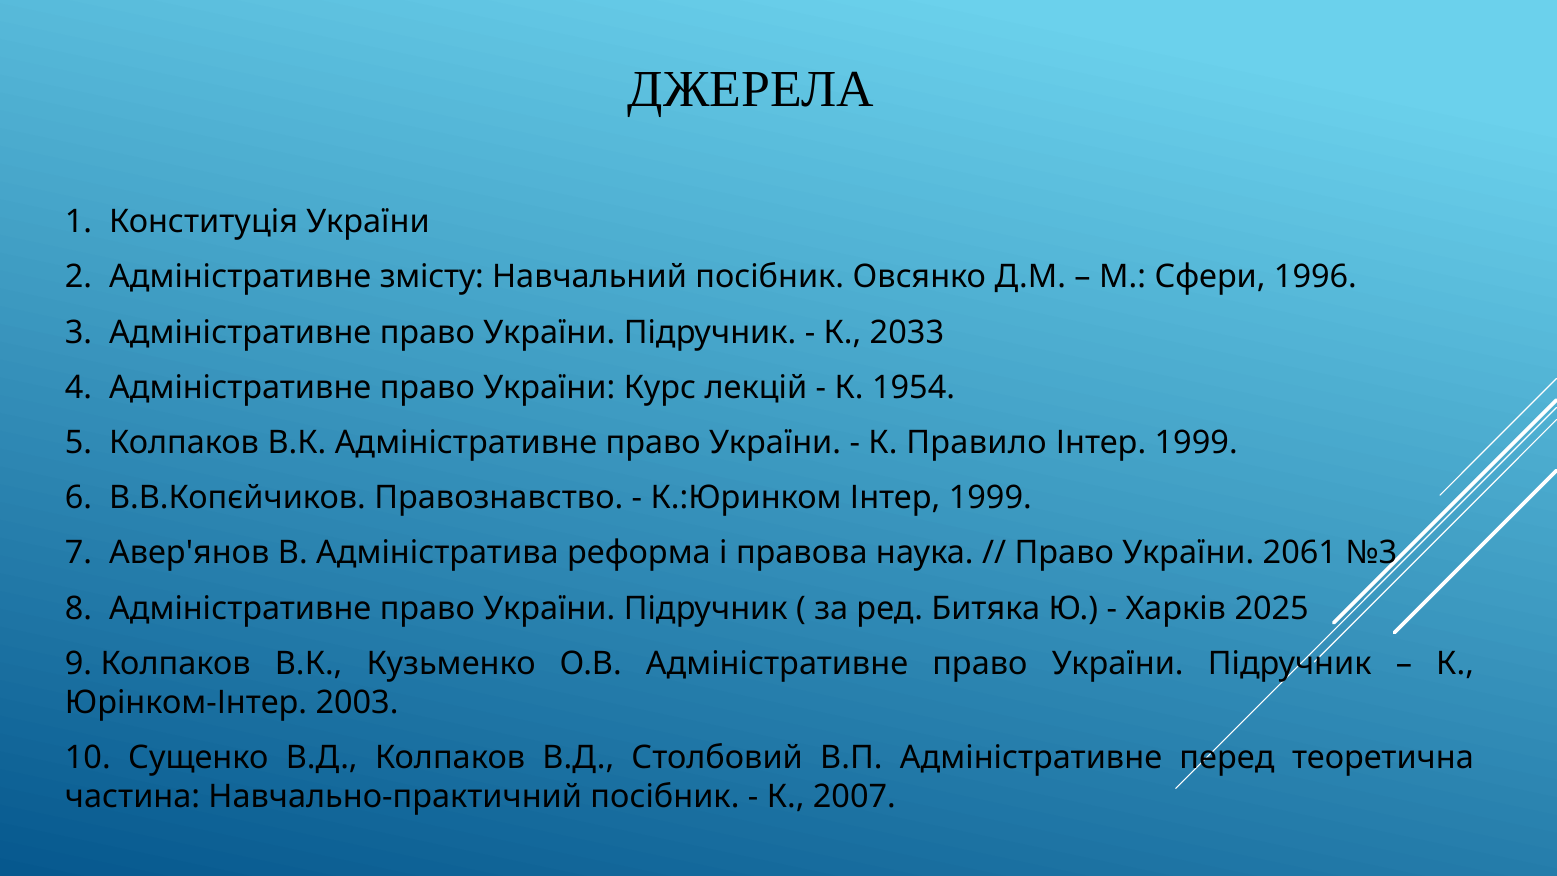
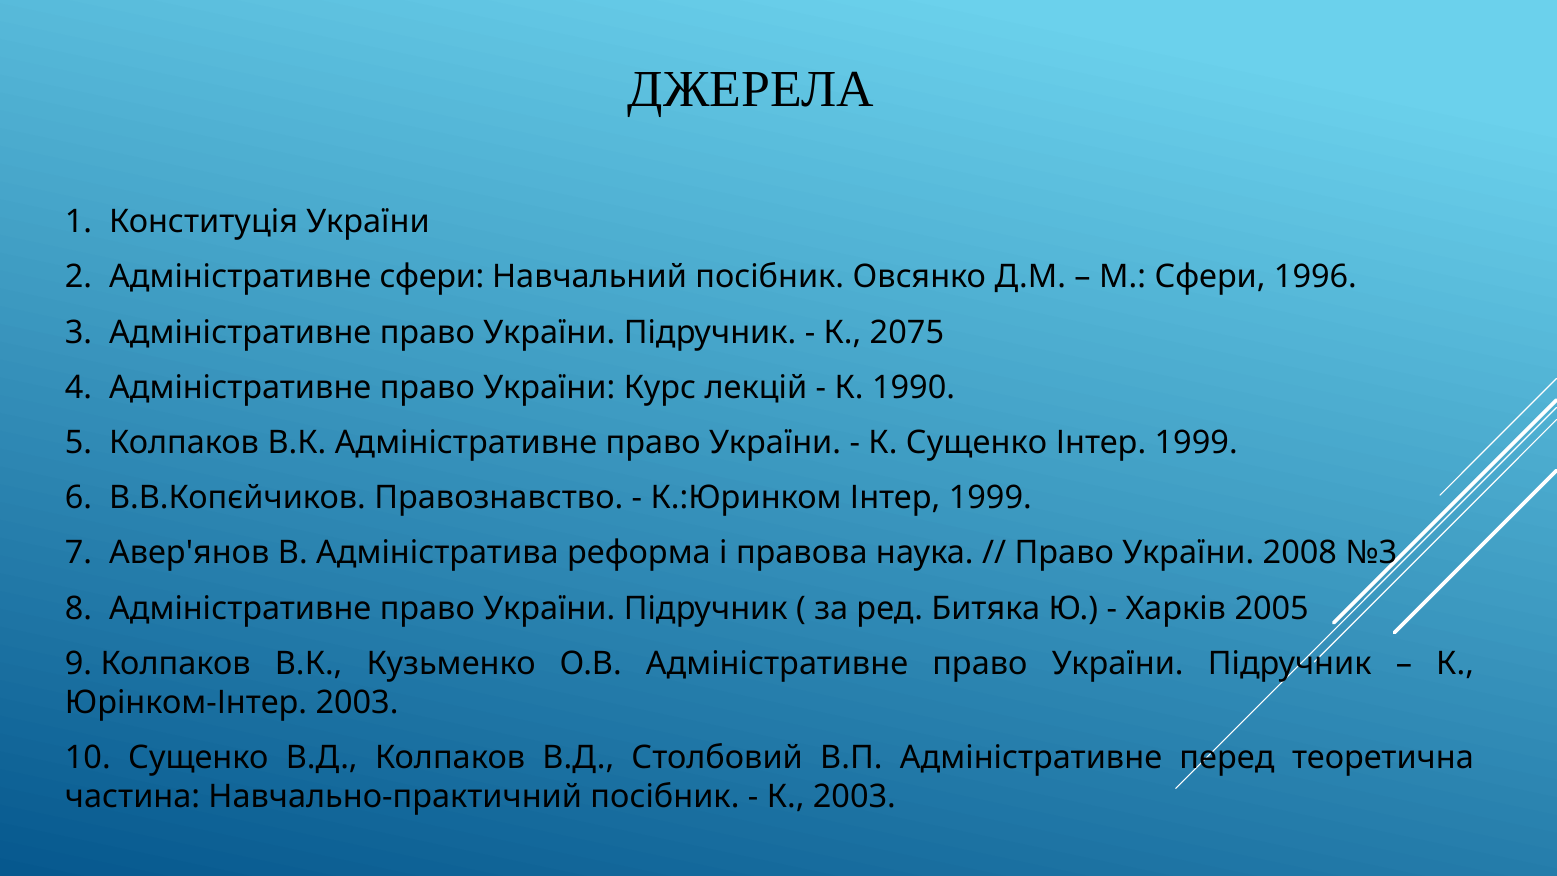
Адміністративне змісту: змісту -> сфери (432, 277)
2033: 2033 -> 2075 (907, 332)
1954: 1954 -> 1990 (914, 388)
К Правило: Правило -> Сущенко (977, 443)
2061: 2061 -> 2008 (1300, 553)
2025: 2025 -> 2005 (1272, 608)
К 2007: 2007 -> 2003 (854, 797)
